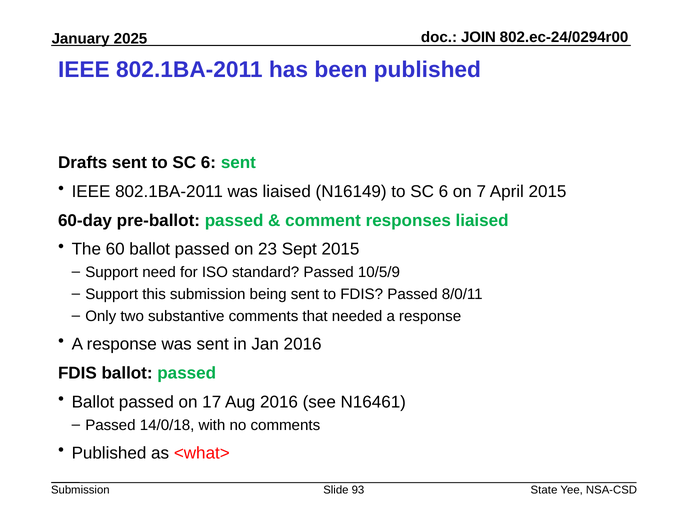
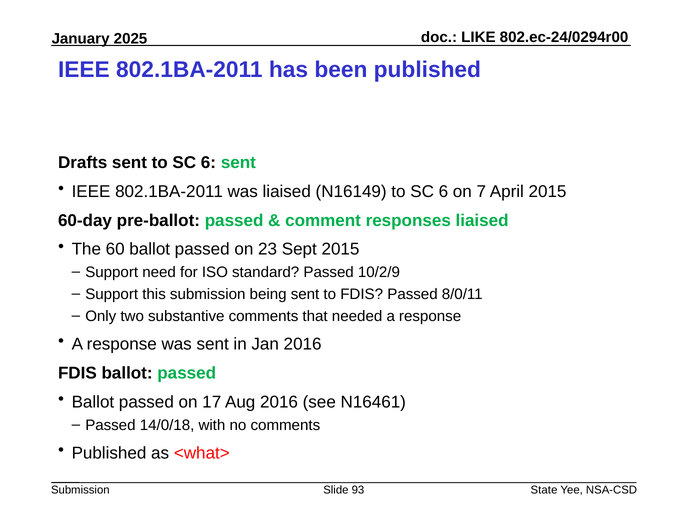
JOIN: JOIN -> LIKE (478, 37)
10/5/9: 10/5/9 -> 10/2/9 (379, 273)
